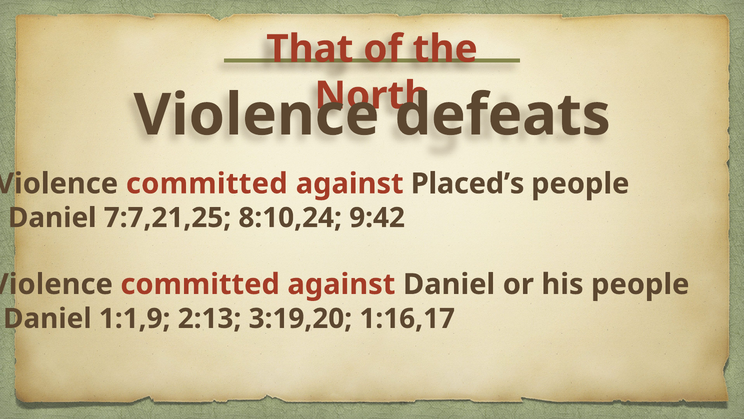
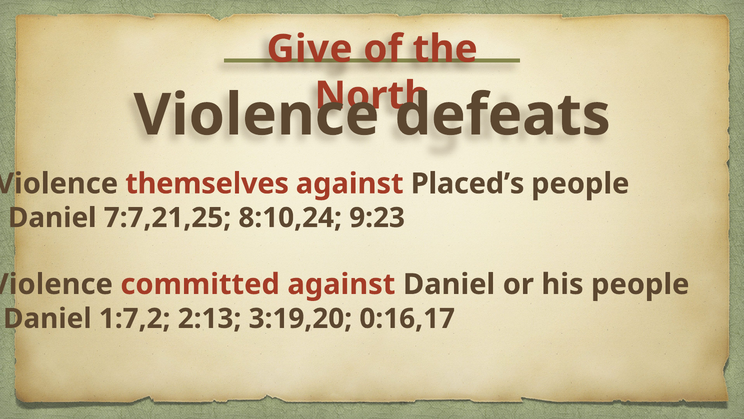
That: That -> Give (310, 49)
committed: committed -> themselves (207, 183)
9:42: 9:42 -> 9:23 (377, 218)
1:1,9: 1:1,9 -> 1:7,2 (135, 318)
1:16,17: 1:16,17 -> 0:16,17 (407, 318)
